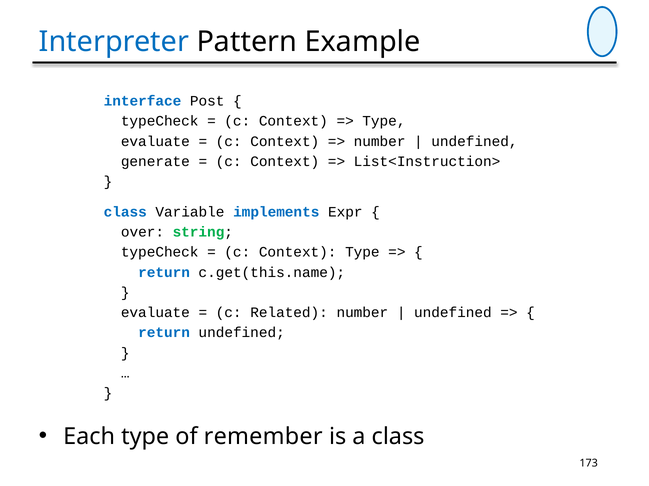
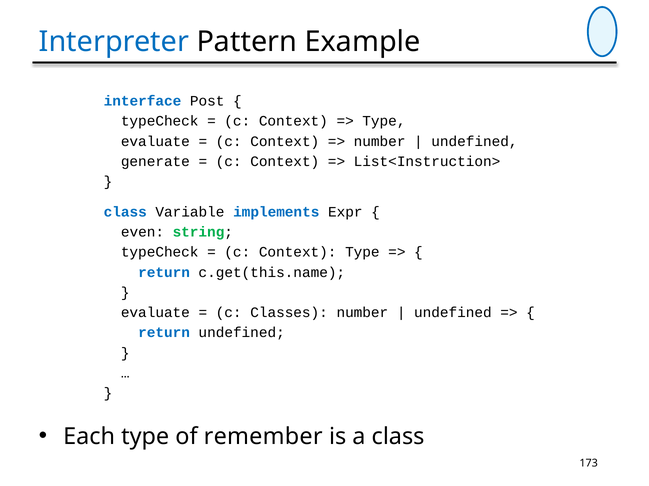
over: over -> even (142, 232)
Related: Related -> Classes (289, 313)
